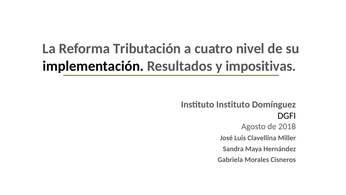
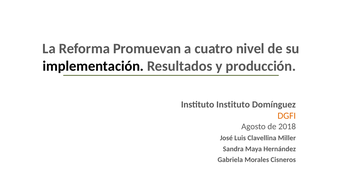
Tributación: Tributación -> Promuevan (147, 49)
impositivas: impositivas -> producción (261, 66)
DGFI colour: black -> orange (287, 116)
